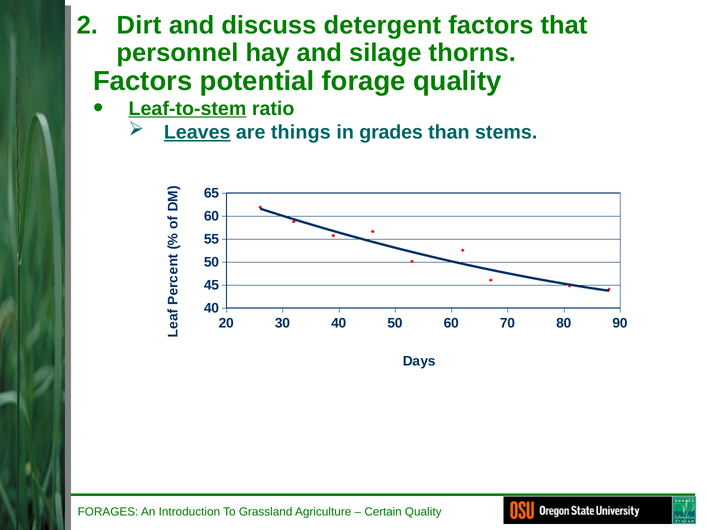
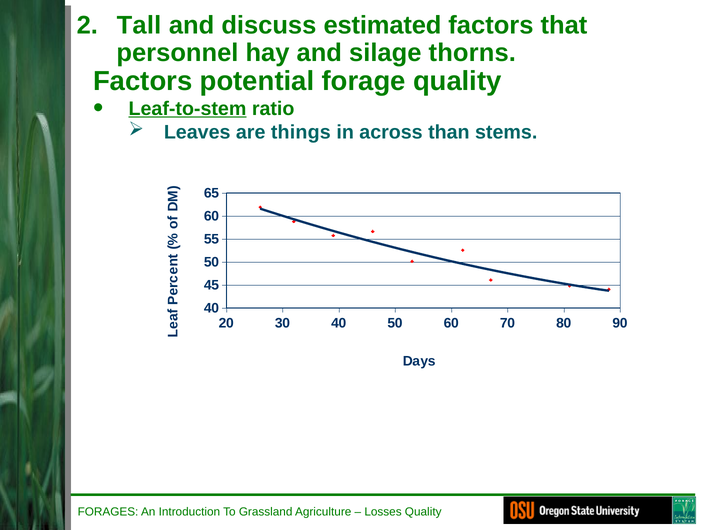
Dirt: Dirt -> Tall (139, 25)
detergent: detergent -> estimated (382, 25)
Leaves underline: present -> none (197, 132)
grades: grades -> across (391, 132)
Certain: Certain -> Losses (383, 512)
